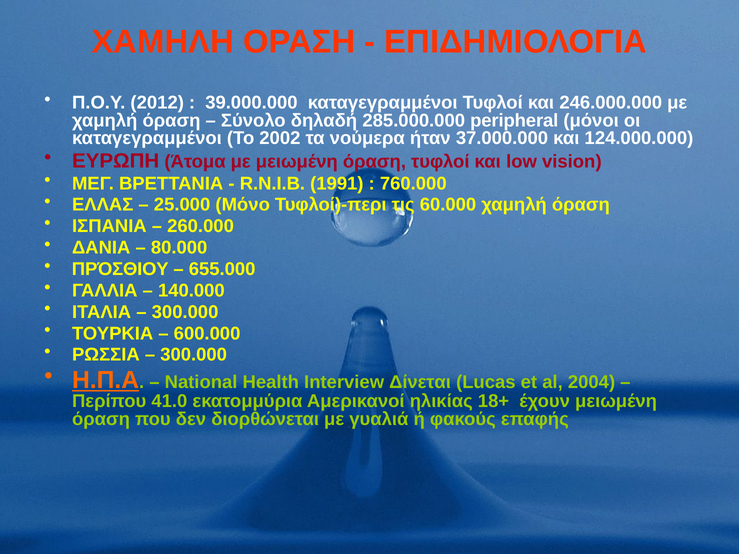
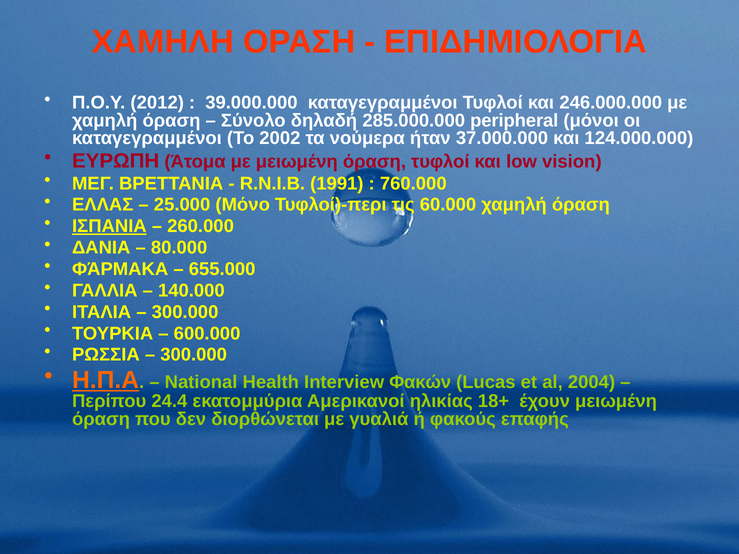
ΙΣΠΑΝΙΑ underline: none -> present (109, 226)
ΠΡΌΣΘΙΟΥ: ΠΡΌΣΘΙΟΥ -> ΦΆΡΜΑΚΑ (120, 269)
Δίνεται: Δίνεται -> Φακών (420, 382)
41.0: 41.0 -> 24.4 (169, 401)
